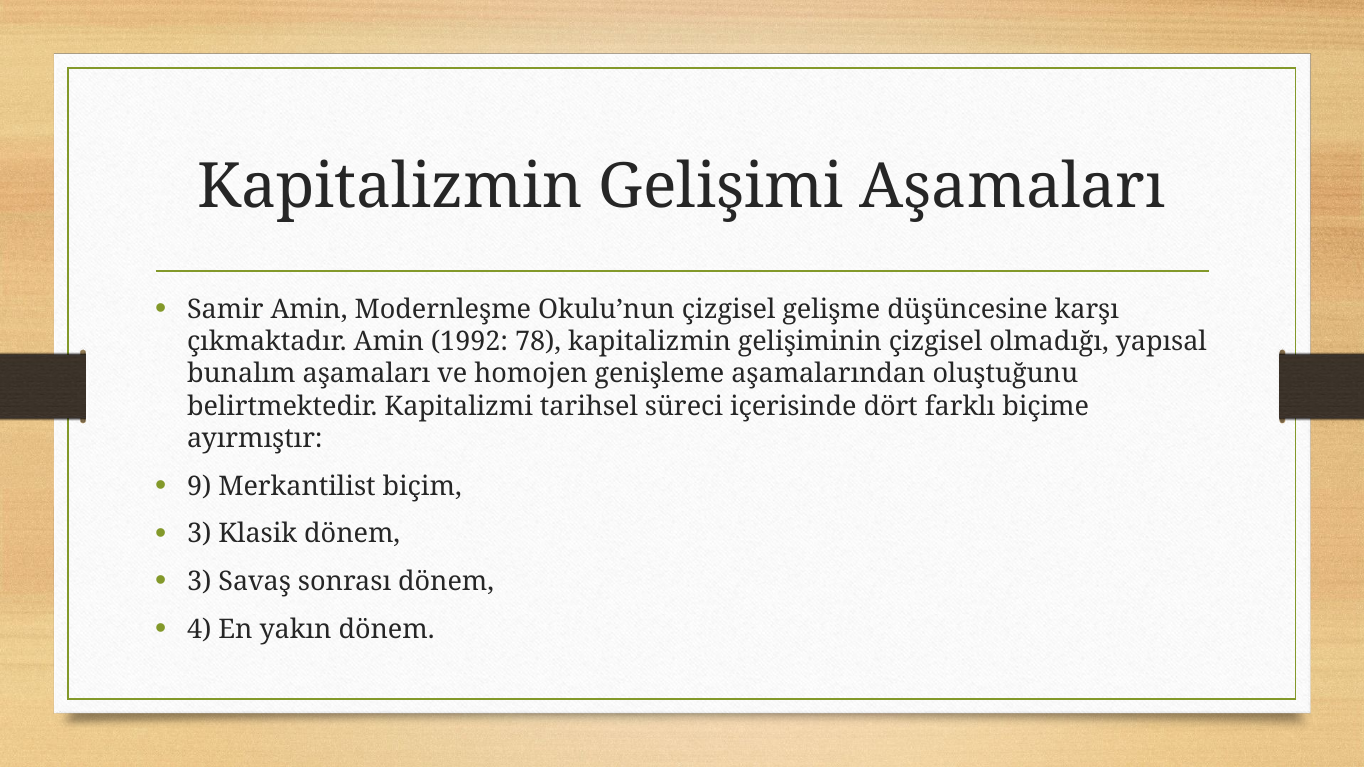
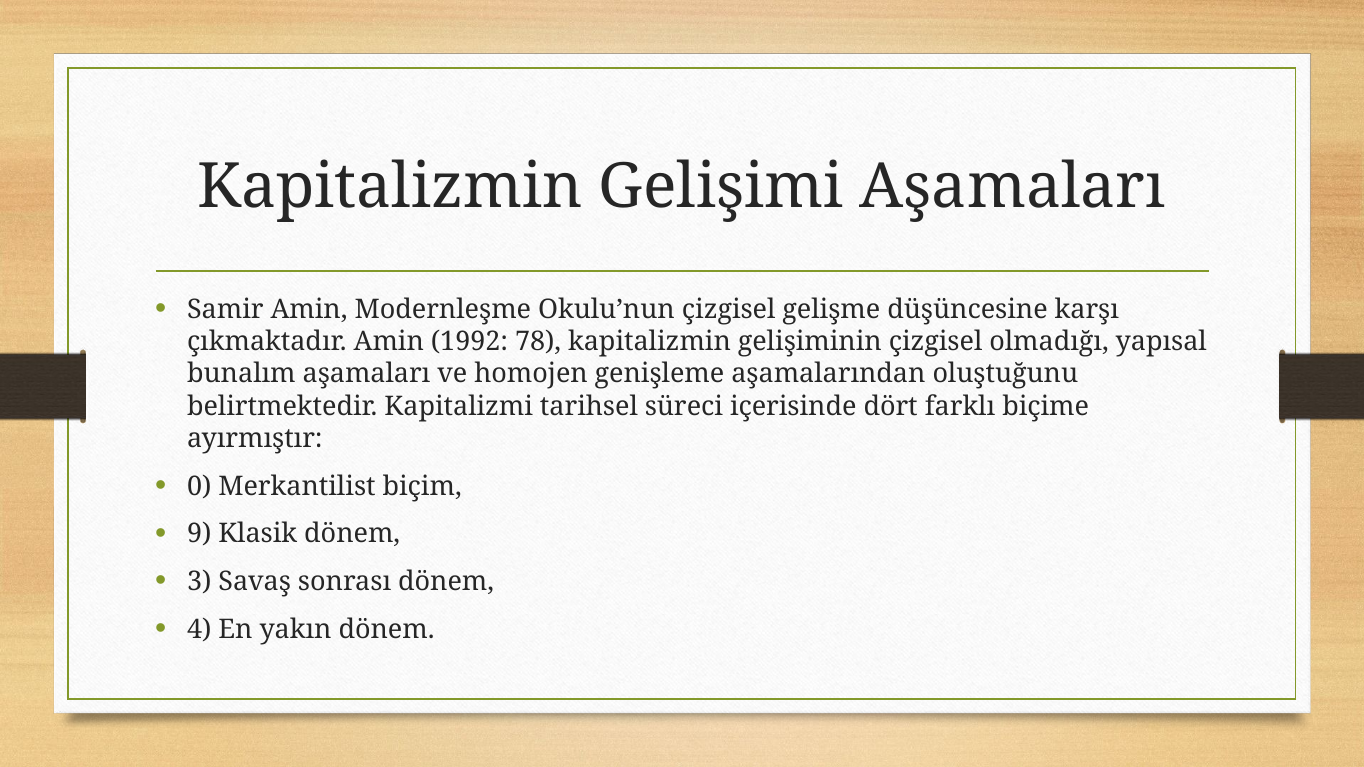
9: 9 -> 0 (199, 487)
3: 3 -> 9 (199, 534)
